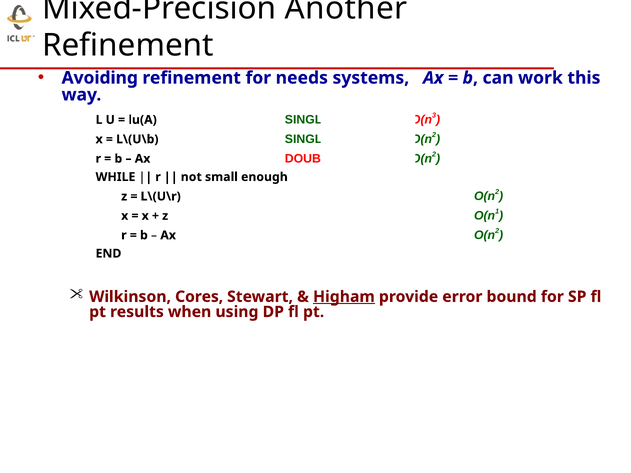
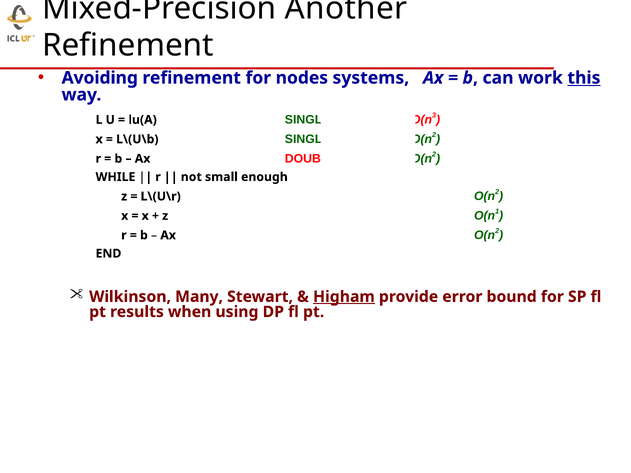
needs: needs -> nodes (302, 78)
this underline: none -> present (584, 78)
Cores: Cores -> Many (199, 297)
